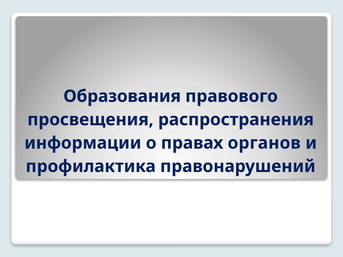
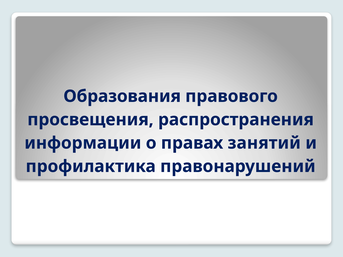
органов: органов -> занятий (264, 143)
